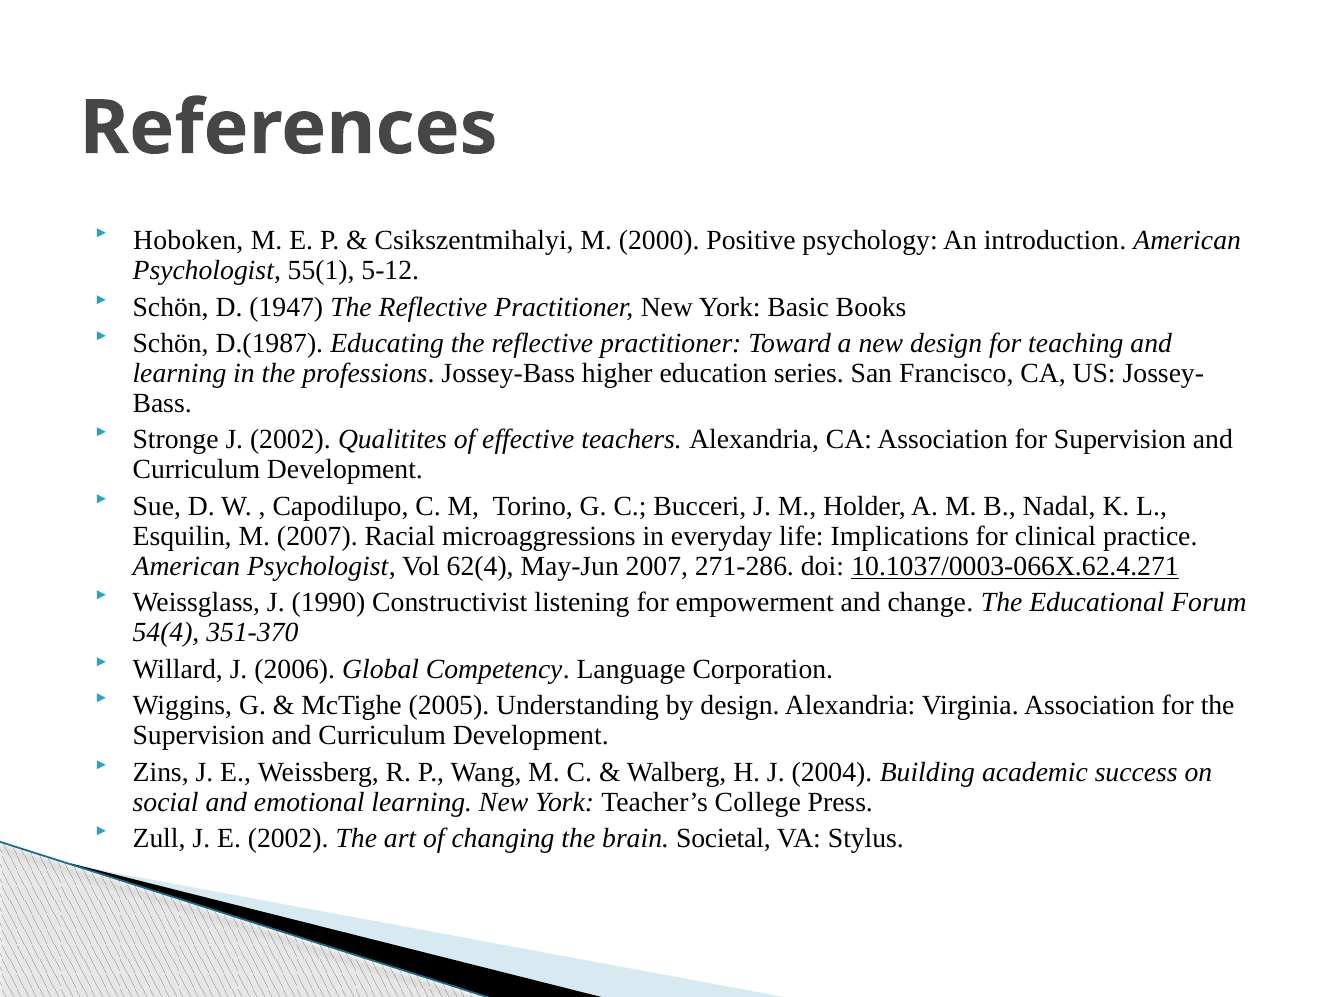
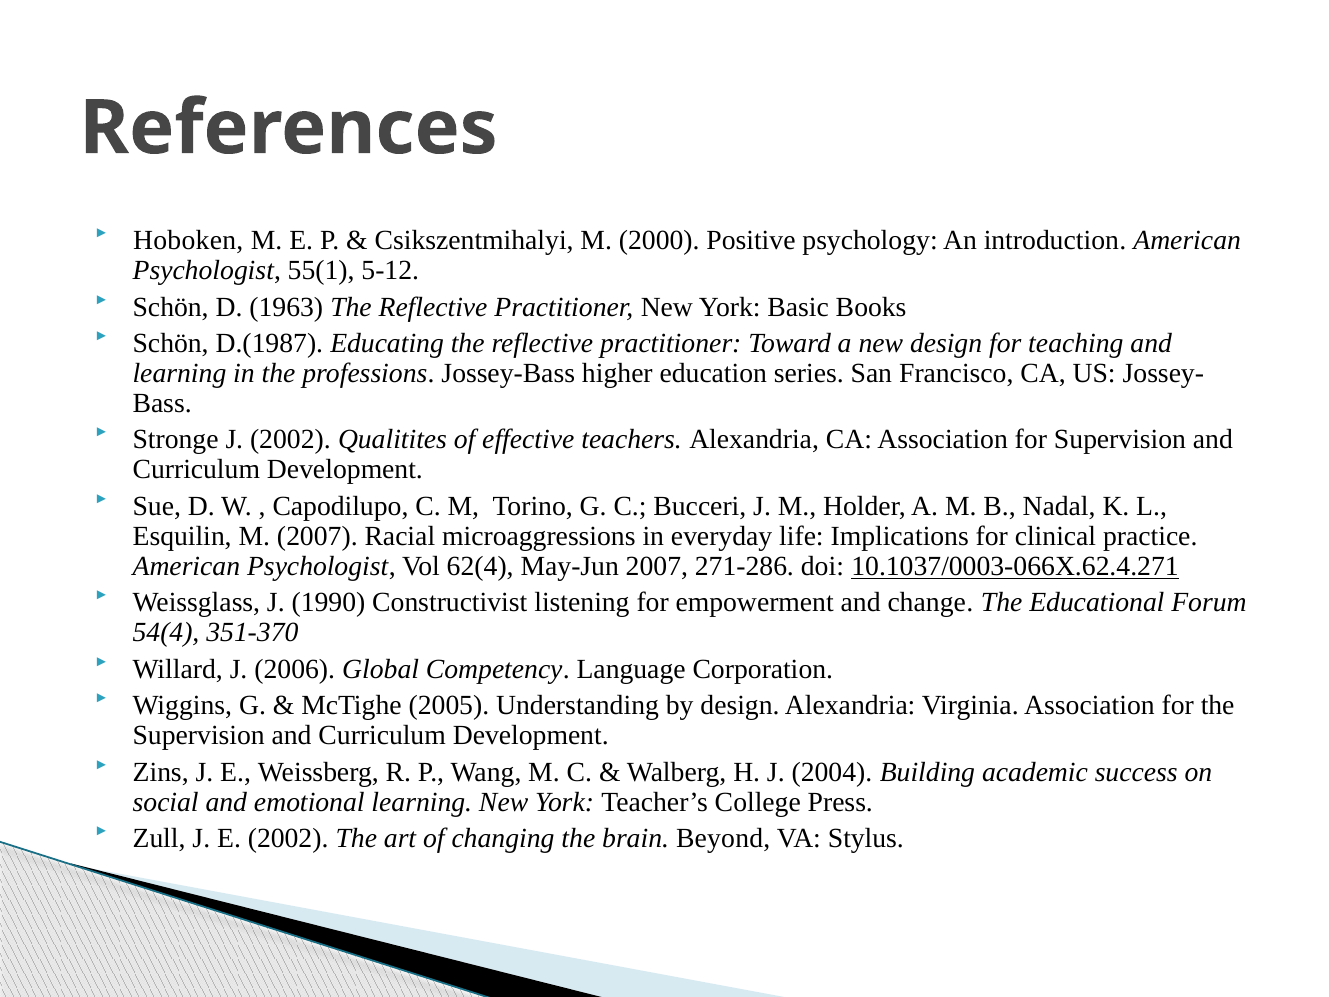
1947: 1947 -> 1963 (286, 307)
Societal: Societal -> Beyond (723, 838)
